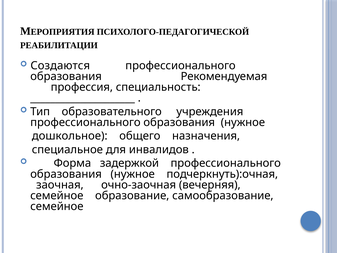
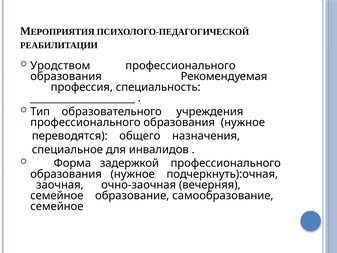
Создаются: Создаются -> Уродством (60, 66)
дошкольное: дошкольное -> переводятся (70, 136)
